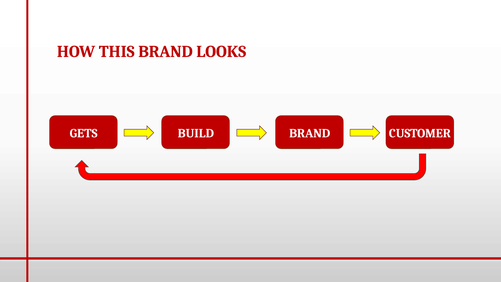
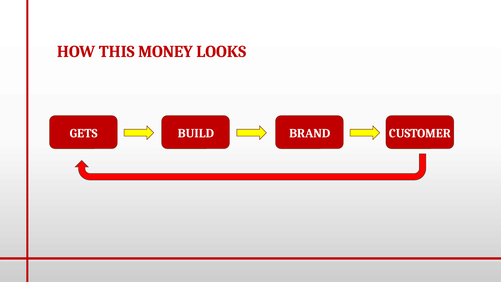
THIS BRAND: BRAND -> MONEY (166, 52)
